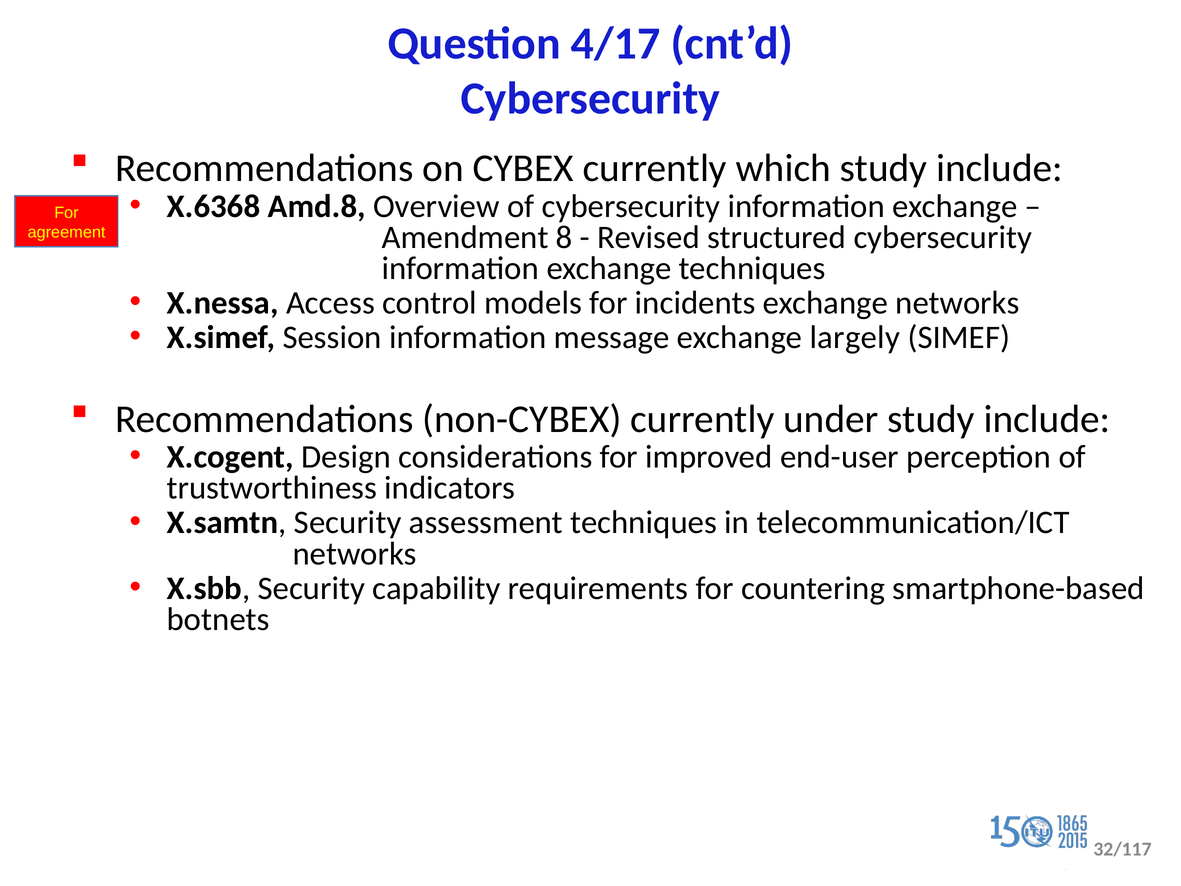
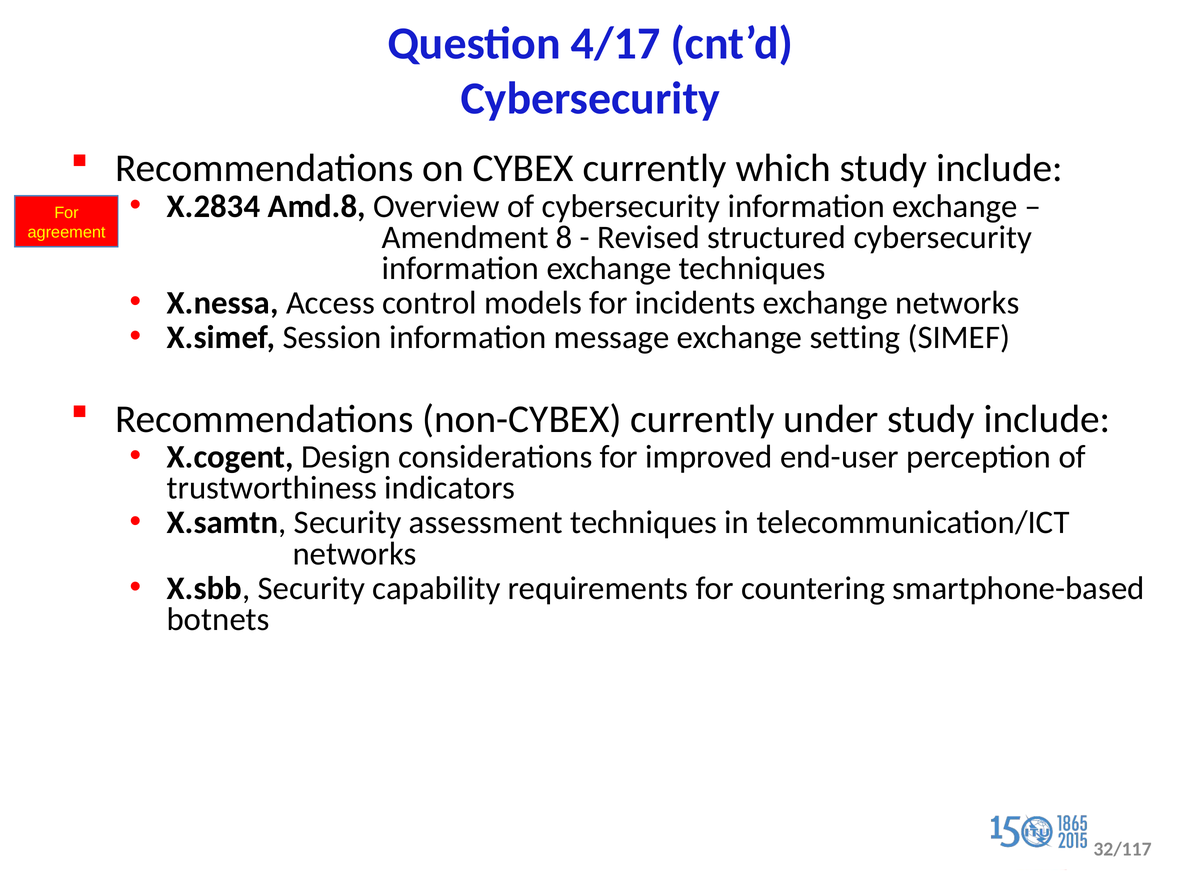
X.6368: X.6368 -> X.2834 (213, 206)
largely: largely -> setting (855, 337)
